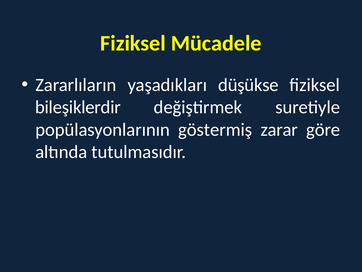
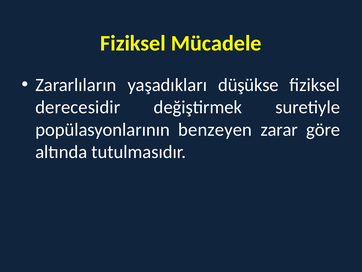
bileşiklerdir: bileşiklerdir -> derecesidir (78, 107)
göstermiş: göstermiş -> benzeyen (215, 129)
